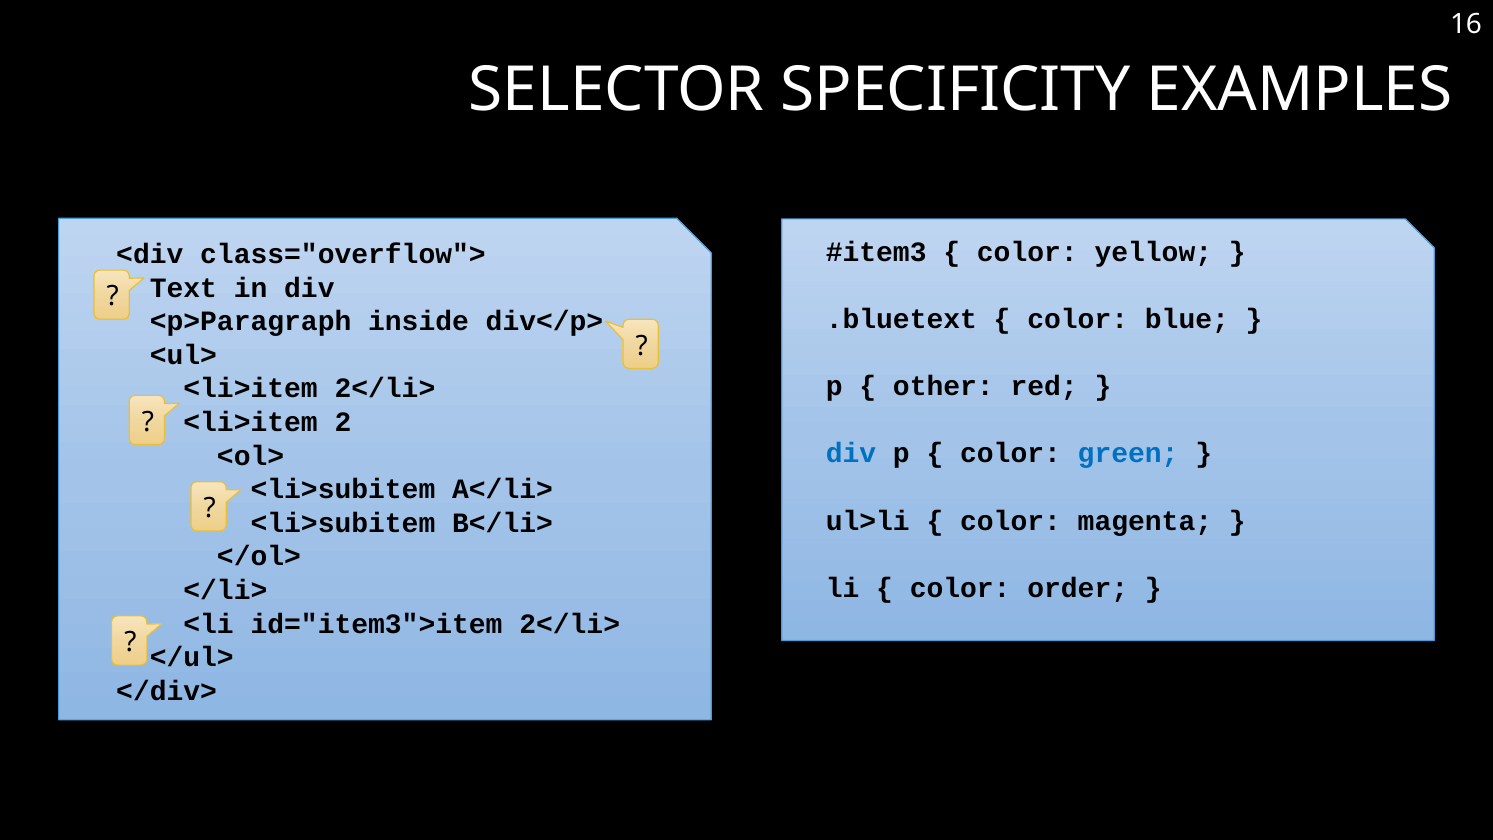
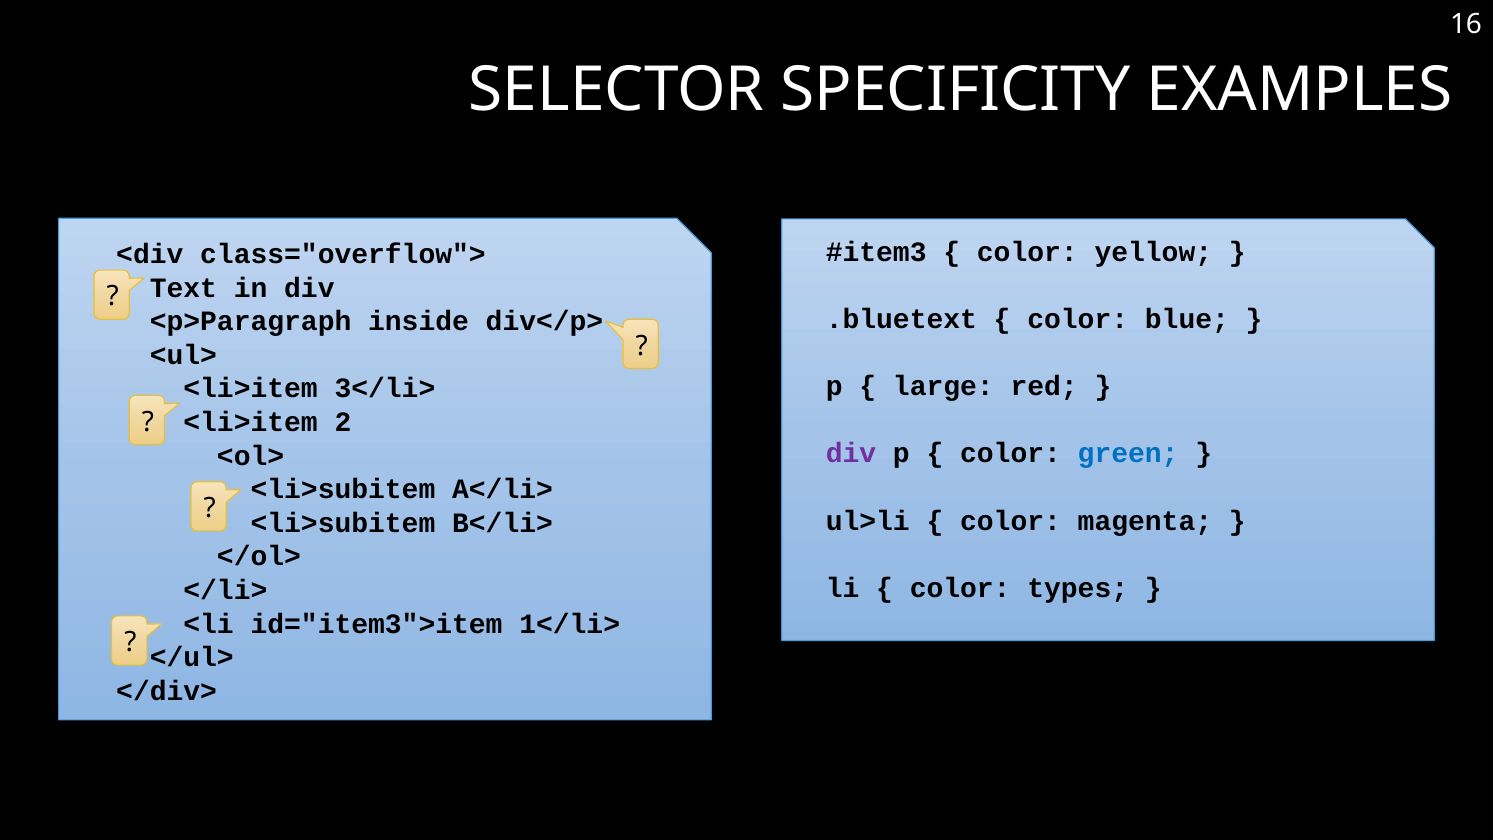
other: other -> large (943, 386)
<li>item 2</li>: 2</li> -> 3</li> (385, 389)
div colour: blue -> purple (851, 454)
order: order -> types (1078, 588)
id="item3">item 2</li>: 2</li> -> 1</li> (570, 624)
